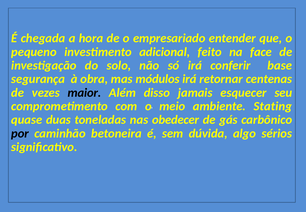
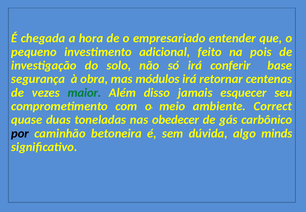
face: face -> pois (261, 52)
maior colour: black -> green (84, 93)
Stating: Stating -> Correct (273, 106)
sérios: sérios -> minds (277, 133)
